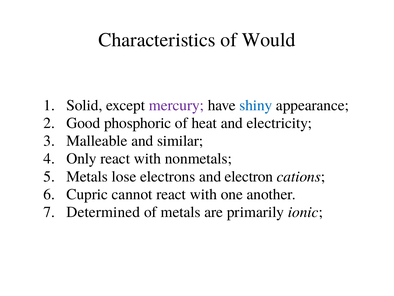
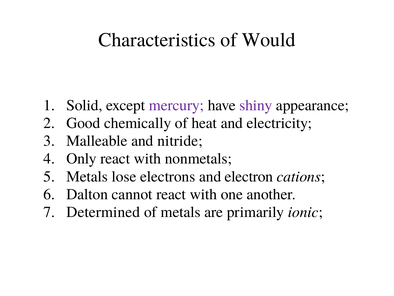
shiny colour: blue -> purple (256, 105)
phosphoric: phosphoric -> chemically (138, 123)
similar: similar -> nitride (180, 141)
Cupric: Cupric -> Dalton (87, 194)
